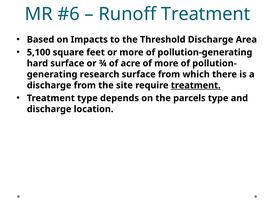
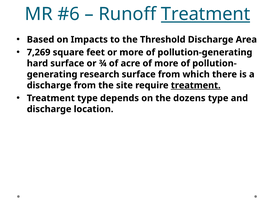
Treatment underline: none -> present (206, 14)
5,100: 5,100 -> 7,269 (39, 52)
parcels: parcels -> dozens (189, 98)
